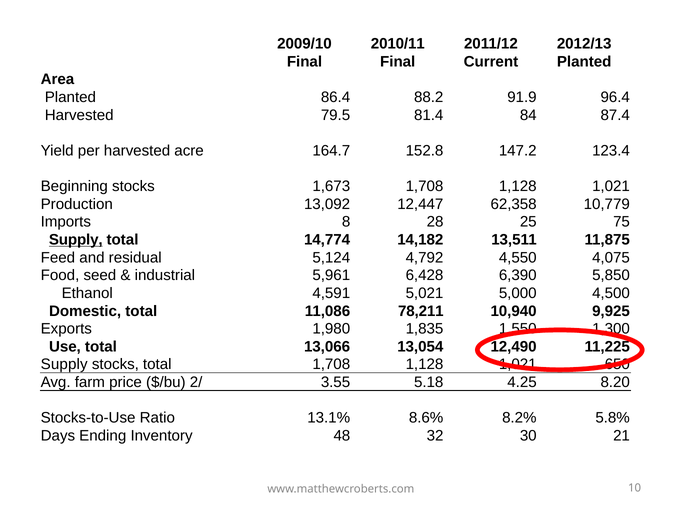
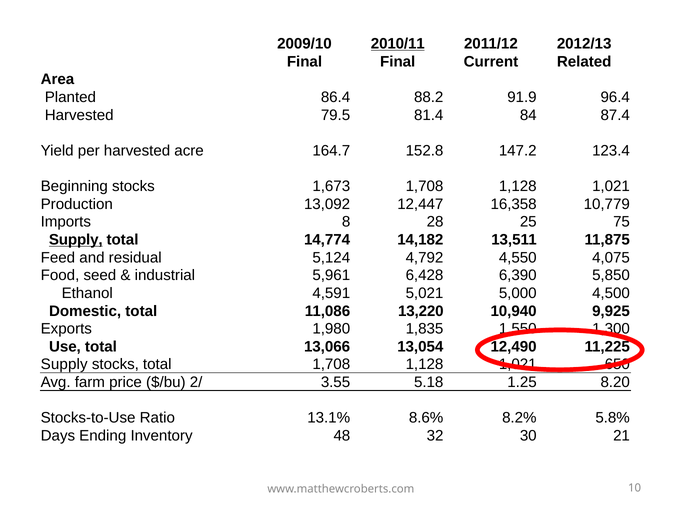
2010/11 underline: none -> present (398, 44)
Current Planted: Planted -> Related (584, 62)
62,358: 62,358 -> 16,358 (514, 204)
78,211: 78,211 -> 13,220 (421, 311)
4.25: 4.25 -> 1.25 (522, 382)
